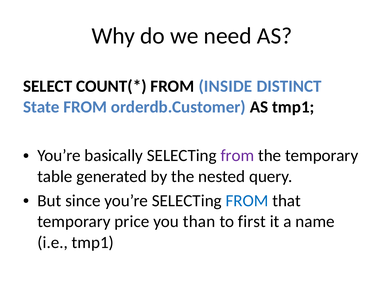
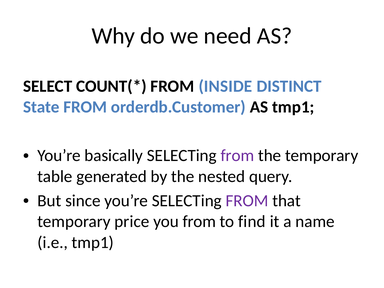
FROM colour: blue -> purple (247, 201)
you than: than -> from (199, 222)
first: first -> find (252, 222)
